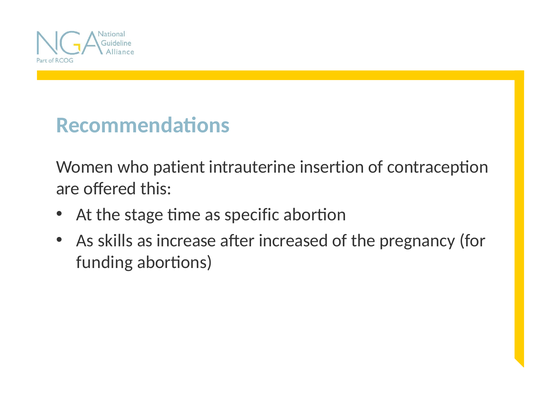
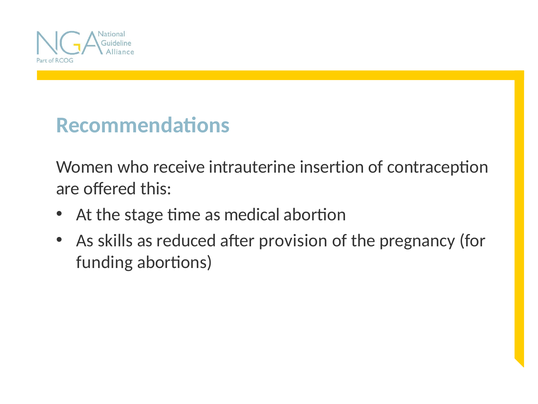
patient: patient -> receive (179, 167)
specific: specific -> medical (252, 214)
increase: increase -> reduced (186, 240)
increased: increased -> provision (293, 240)
